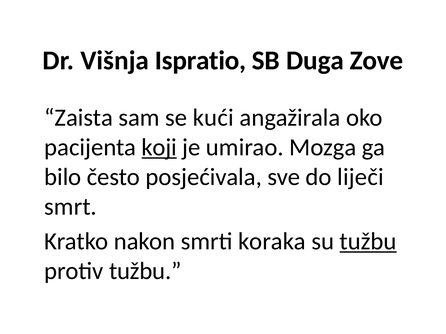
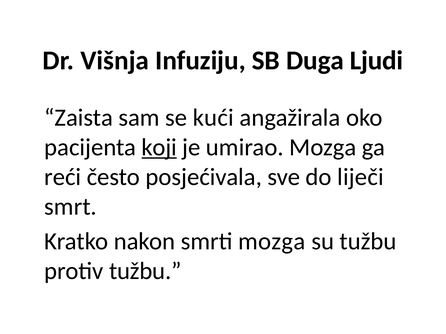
Ispratio: Ispratio -> Infuziju (200, 60)
Zove: Zove -> Ljudi (377, 60)
bilo: bilo -> reći (63, 177)
smrti koraka: koraka -> mozga (272, 242)
tužbu underline: present -> none (368, 242)
